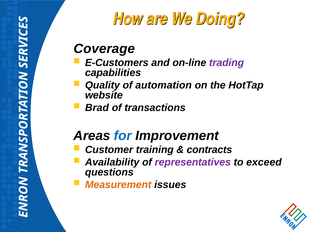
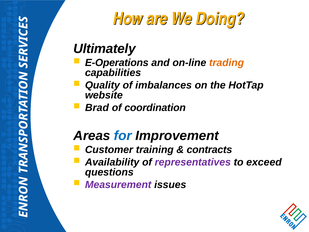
Coverage: Coverage -> Ultimately (104, 49)
E-Customers: E-Customers -> E-Operations (117, 63)
trading colour: purple -> orange (227, 63)
automation: automation -> imbalances (164, 85)
transactions: transactions -> coordination (155, 108)
Measurement colour: orange -> purple (118, 184)
